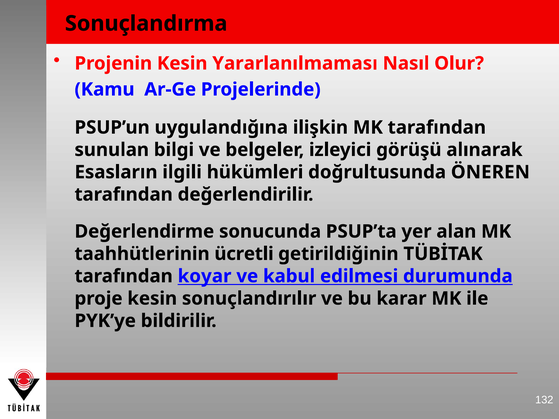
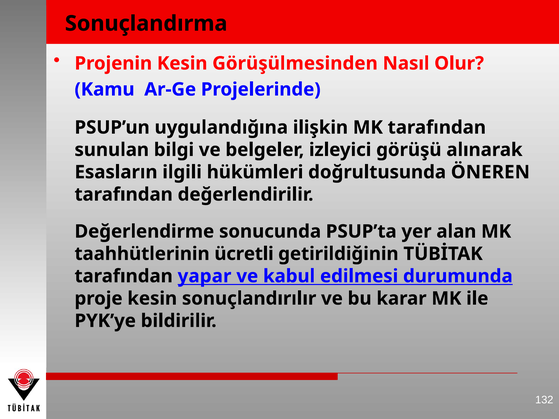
Yararlanılmaması: Yararlanılmaması -> Görüşülmesinden (295, 63)
koyar: koyar -> yapar (205, 276)
